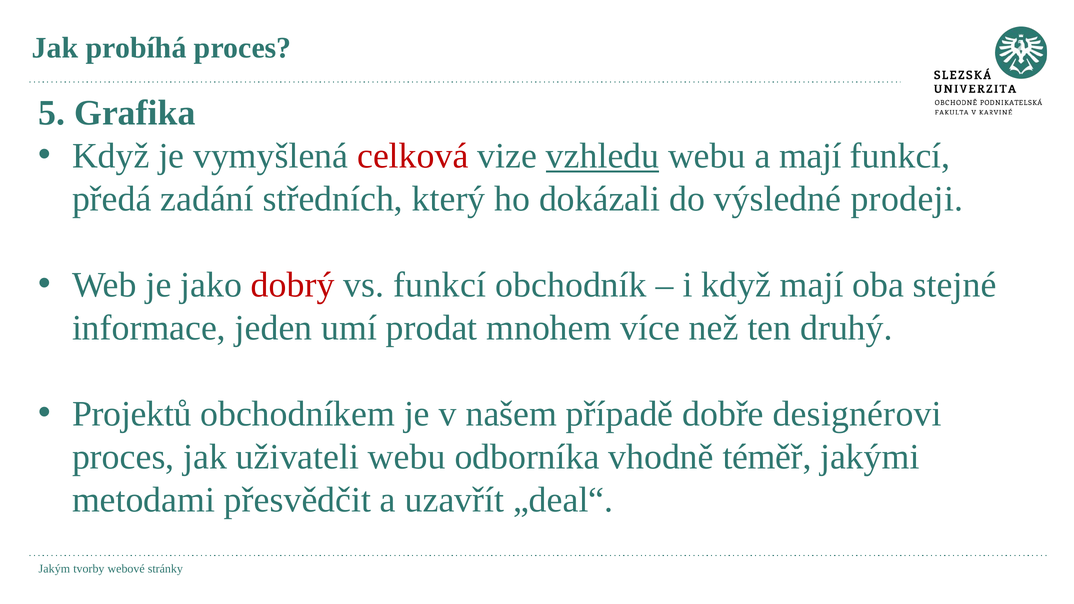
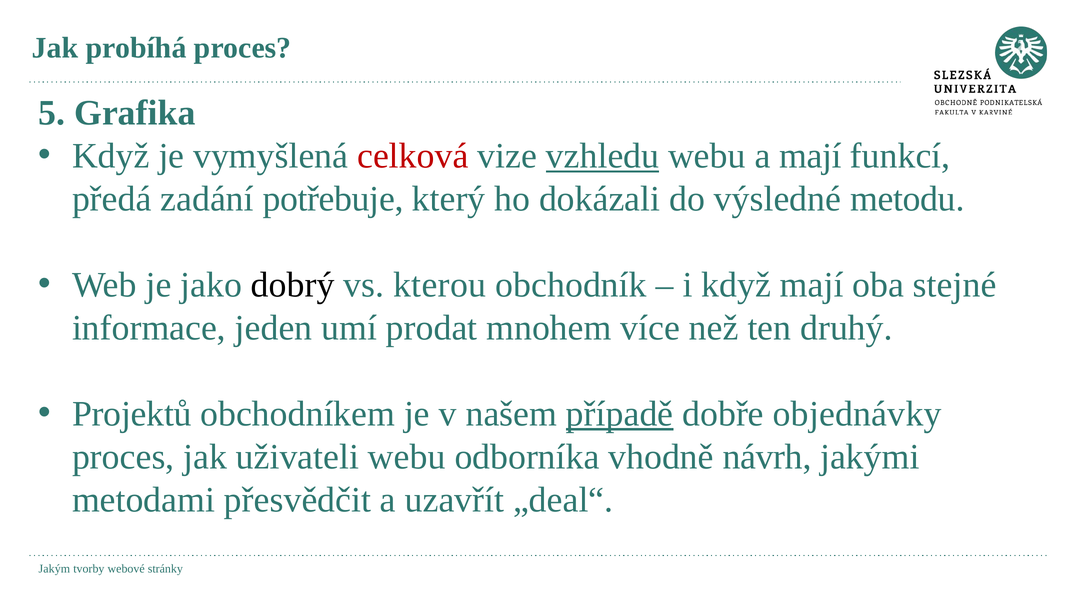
středních: středních -> potřebuje (333, 199)
prodeji: prodeji -> metodu (907, 199)
dobrý colour: red -> black (293, 285)
vs funkcí: funkcí -> kterou (440, 285)
případě underline: none -> present (620, 414)
designérovi: designérovi -> objednávky (857, 414)
téměř: téměř -> návrh (767, 457)
